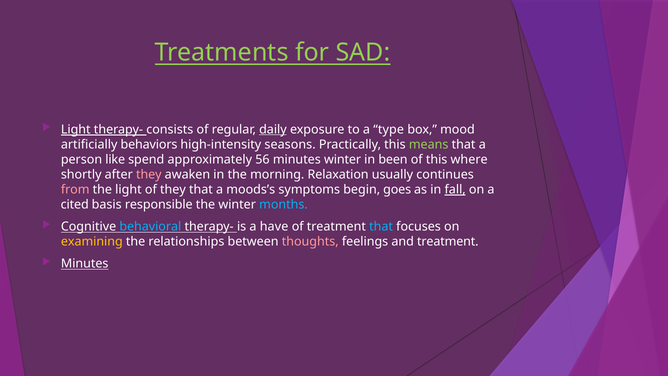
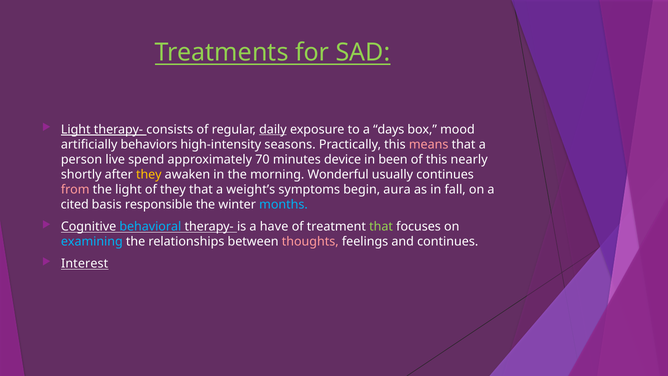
type: type -> days (389, 129)
means colour: light green -> pink (429, 144)
like: like -> live (115, 159)
56: 56 -> 70 (262, 159)
minutes winter: winter -> device (343, 159)
where: where -> nearly (469, 159)
they colour: pink -> yellow (149, 174)
Relaxation: Relaxation -> Wonderful (338, 174)
moods’s: moods’s -> weight’s (251, 189)
goes: goes -> aura (397, 189)
fall underline: present -> none (455, 189)
that colour: light blue -> light green (381, 226)
examining colour: yellow -> light blue (92, 241)
and treatment: treatment -> continues (448, 241)
Minutes: Minutes -> Interest (85, 263)
